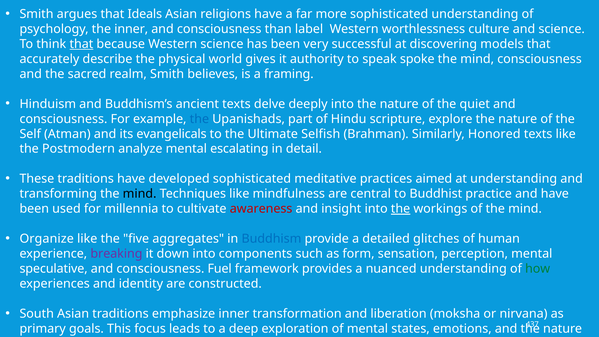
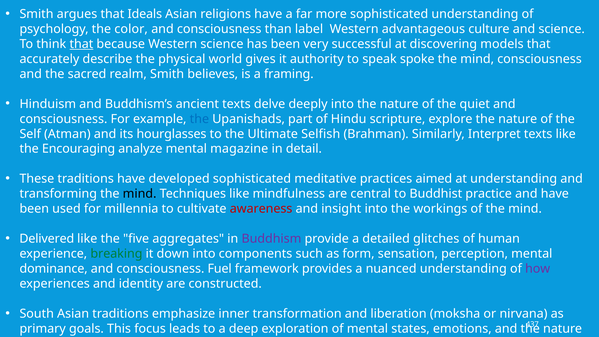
the inner: inner -> color (131, 29)
worthlessness: worthlessness -> advantageous (423, 29)
evangelicals: evangelicals -> hourglasses (172, 134)
Honored: Honored -> Interpret (494, 134)
Postmodern: Postmodern -> Encouraging (79, 149)
escalating: escalating -> magazine (239, 149)
the underline: present -> none (401, 209)
Organize: Organize -> Delivered (47, 239)
Buddhism colour: blue -> purple (271, 239)
breaking colour: purple -> green (116, 254)
speculative: speculative -> dominance (54, 269)
how colour: green -> purple (538, 269)
